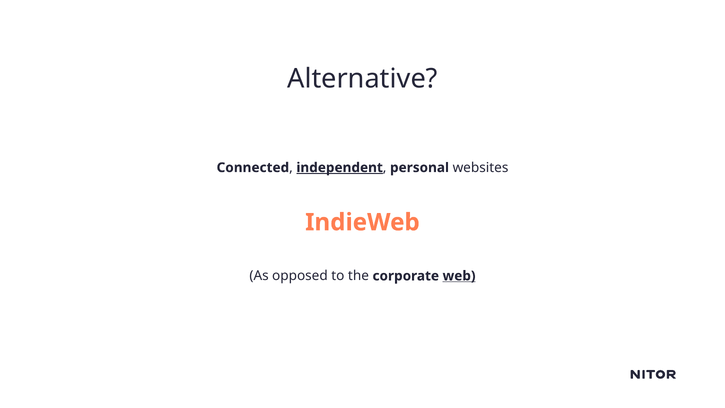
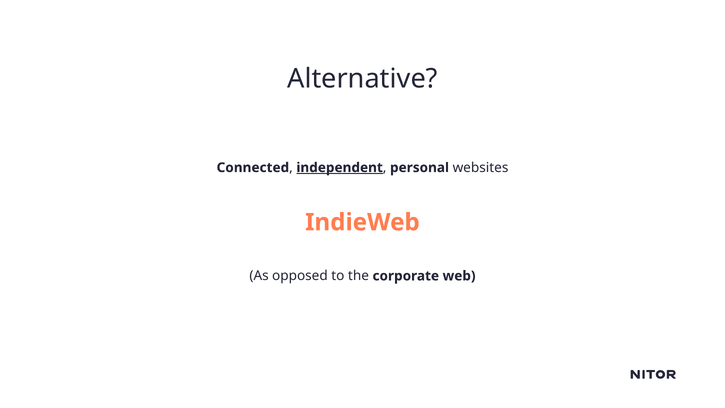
web underline: present -> none (459, 276)
